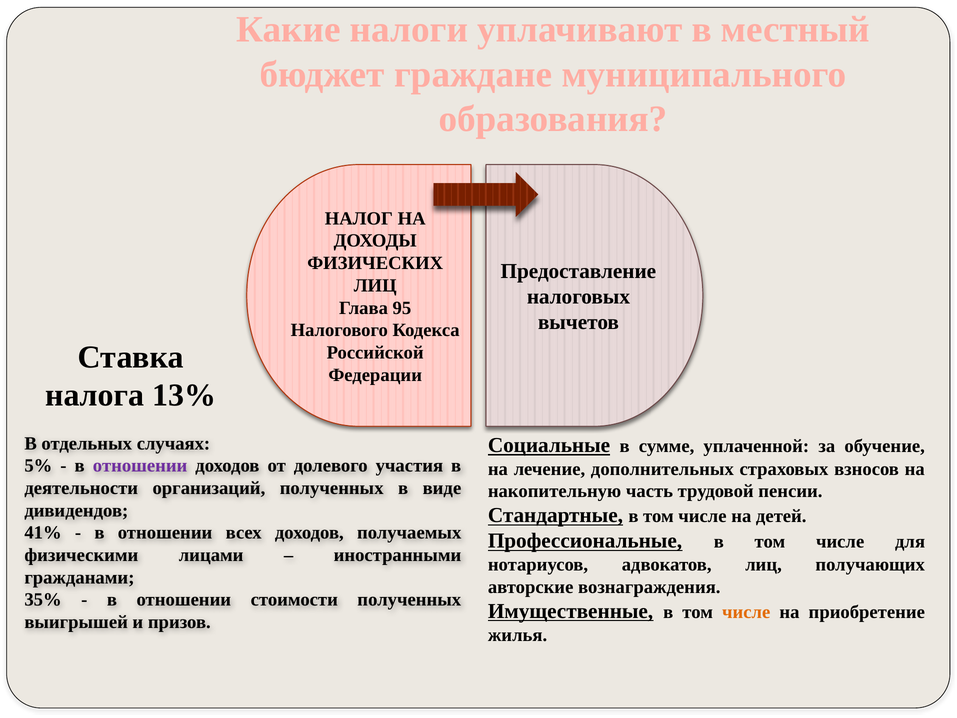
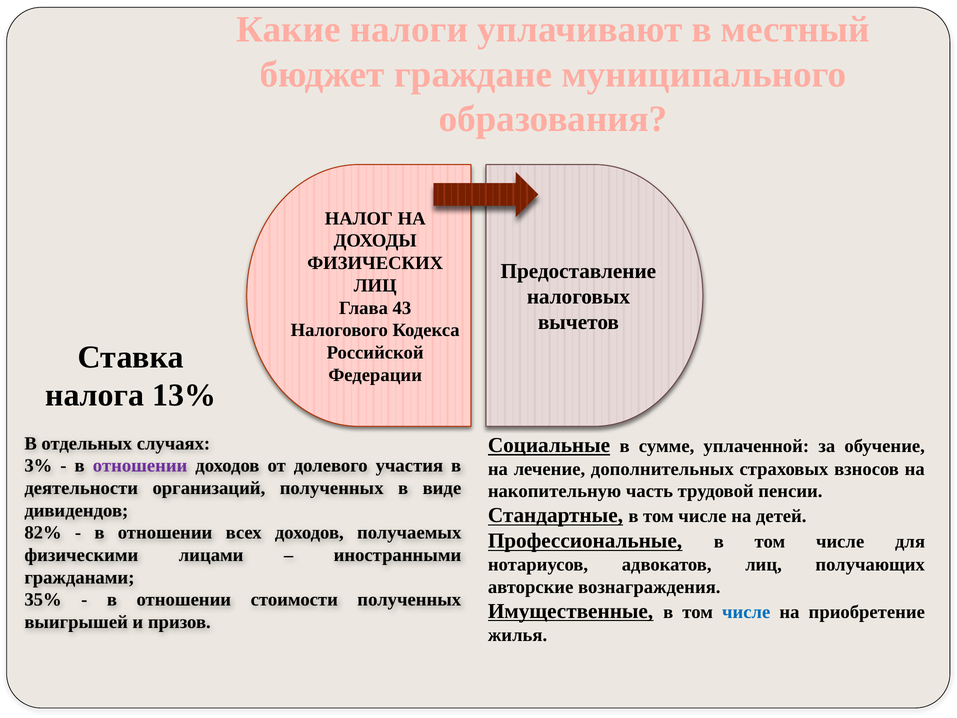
95: 95 -> 43 (402, 308)
5%: 5% -> 3% (38, 466)
41%: 41% -> 82% (43, 533)
числе colour: orange -> blue (746, 612)
